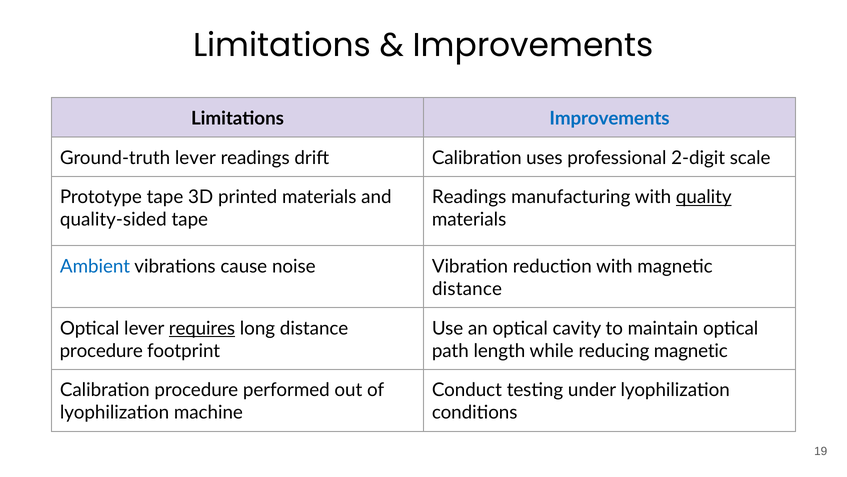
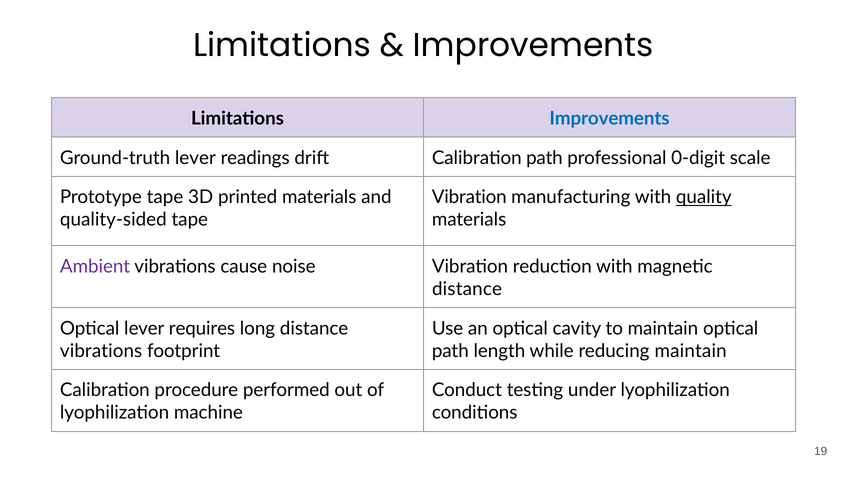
Calibration uses: uses -> path (544, 158)
2-digit: 2-digit -> 0-digit (698, 158)
Readings: Readings -> Vibration (469, 197)
Ambient colour: blue -> purple (95, 266)
requires underline: present -> none (202, 328)
procedure: procedure -> vibrations (101, 350)
reducing magnetic: magnetic -> maintain (691, 350)
